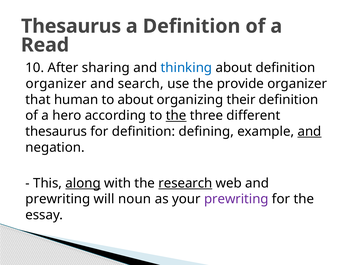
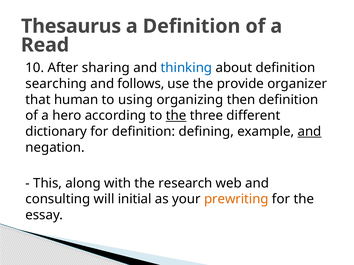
organizer: organizer -> searching (56, 84)
search: search -> follows (141, 84)
to about: about -> using (135, 100)
their: their -> then (241, 100)
thesaurus: thesaurus -> dictionary (56, 132)
along underline: present -> none (83, 184)
research underline: present -> none (185, 184)
prewriting: prewriting -> consulting (58, 199)
noun: noun -> initial (135, 199)
prewriting colour: purple -> orange (236, 199)
